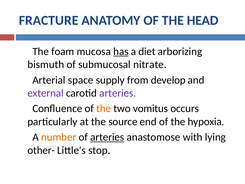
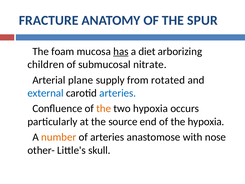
HEAD: HEAD -> SPUR (202, 20)
bismuth: bismuth -> children (46, 64)
space: space -> plane (81, 80)
develop: develop -> rotated (168, 80)
external colour: purple -> blue (46, 93)
arteries colour: purple -> blue (118, 93)
two vomitus: vomitus -> hypoxia (150, 108)
arteries underline: present -> none (107, 137)
lying: lying -> nose (215, 137)
stop: stop -> skull (99, 150)
